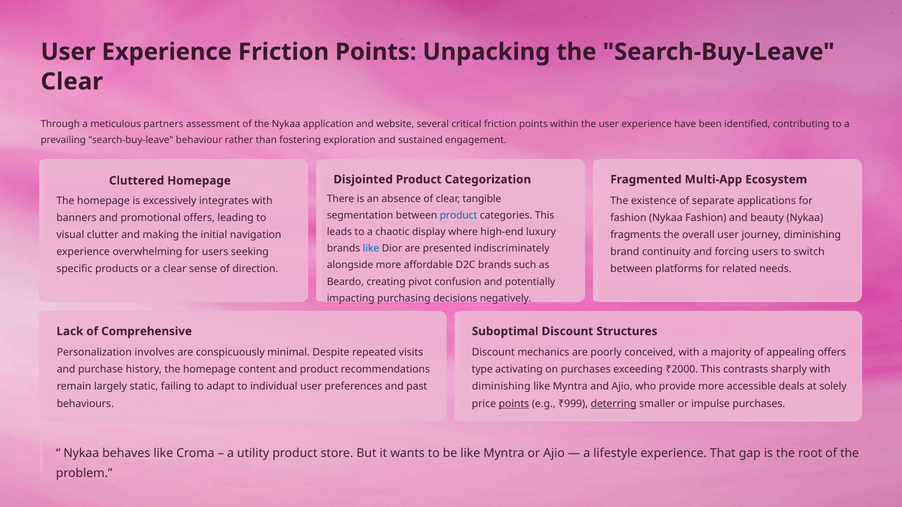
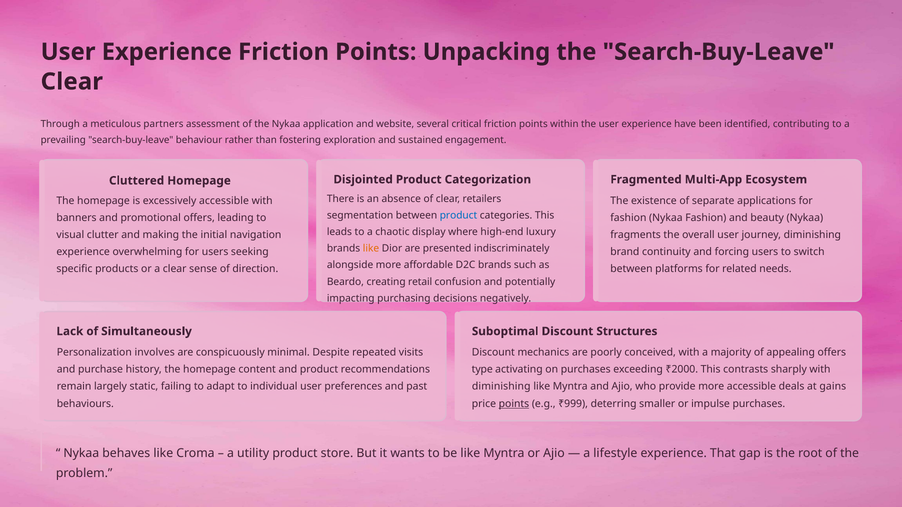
tangible: tangible -> retailers (482, 199)
excessively integrates: integrates -> accessible (224, 201)
like colour: blue -> orange (371, 249)
pivot: pivot -> retail (420, 282)
Comprehensive: Comprehensive -> Simultaneously (147, 332)
solely: solely -> gains (833, 387)
deterring underline: present -> none (614, 404)
